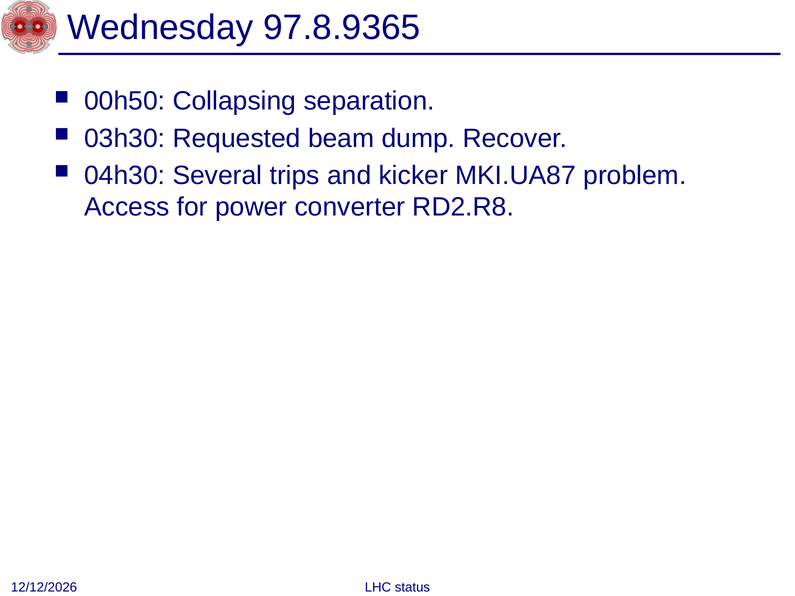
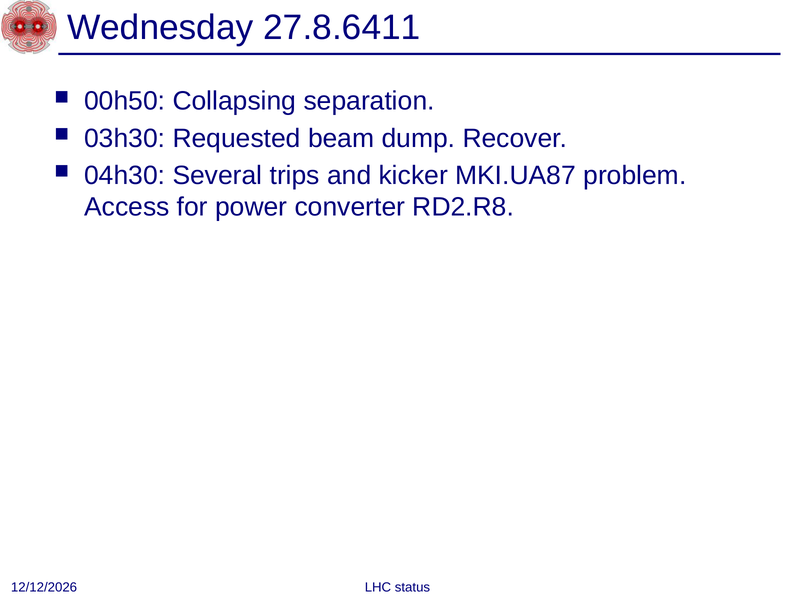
97.8.9365: 97.8.9365 -> 27.8.6411 (342, 27)
